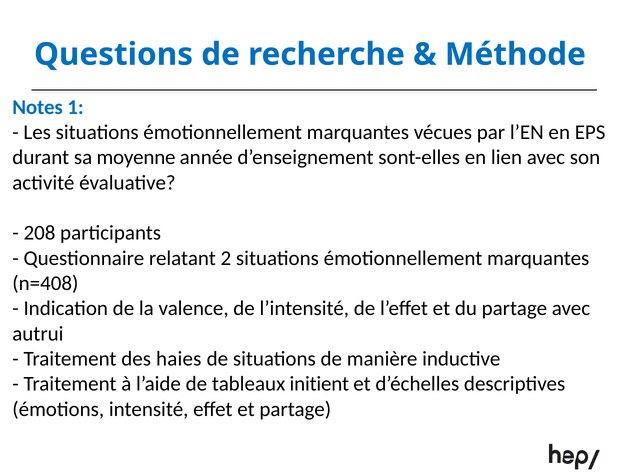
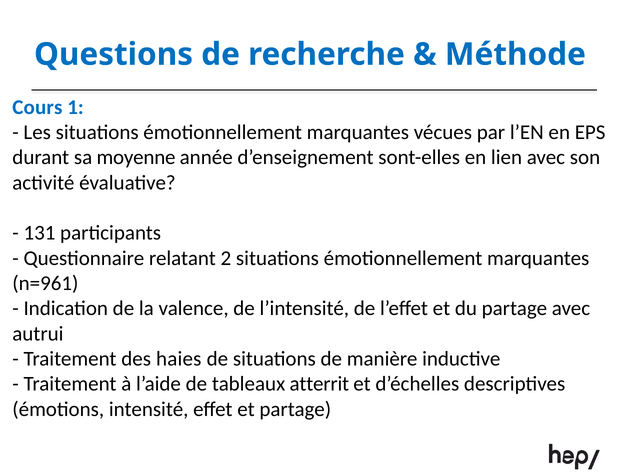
Notes: Notes -> Cours (37, 107)
208: 208 -> 131 (39, 233)
n=408: n=408 -> n=961 (45, 284)
initient: initient -> atterrit (319, 384)
